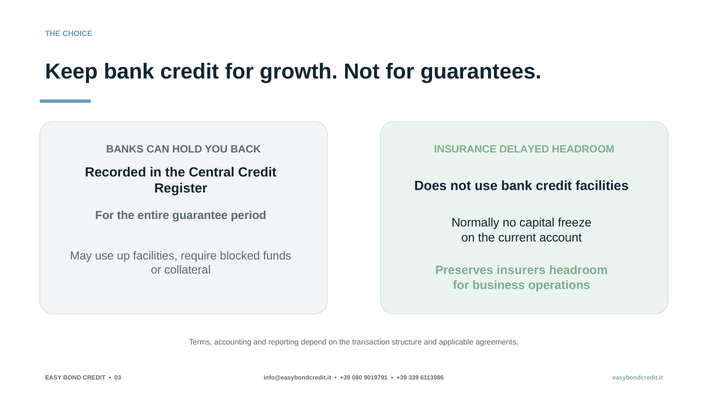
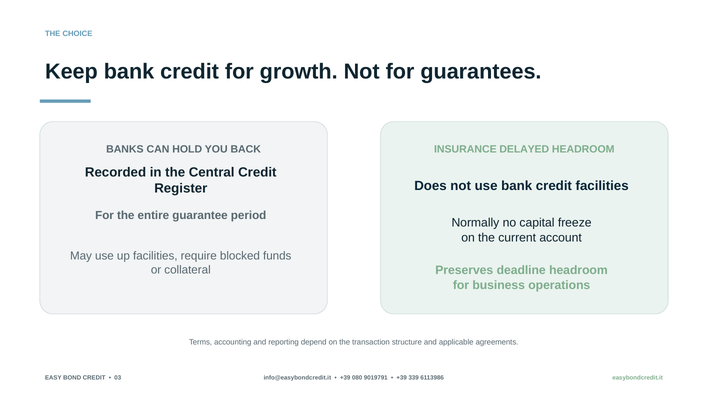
insurers: insurers -> deadline (521, 271)
